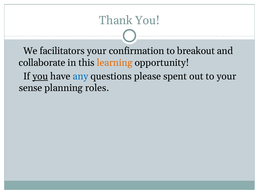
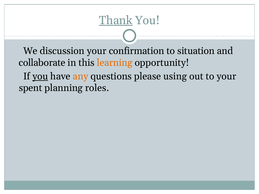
Thank underline: none -> present (116, 20)
facilitators: facilitators -> discussion (62, 51)
breakout: breakout -> situation (196, 51)
any colour: blue -> orange (80, 76)
spent: spent -> using (175, 76)
sense: sense -> spent (31, 88)
